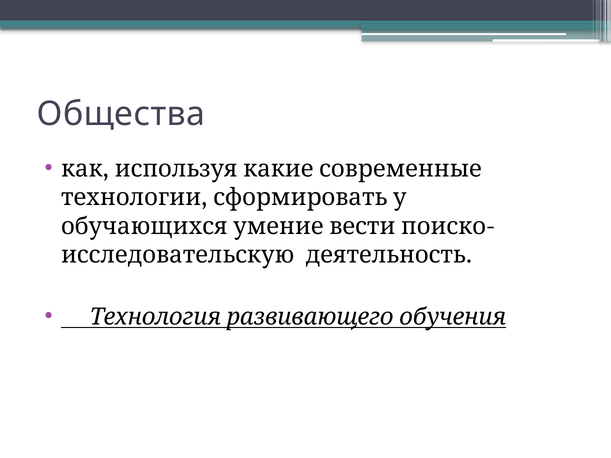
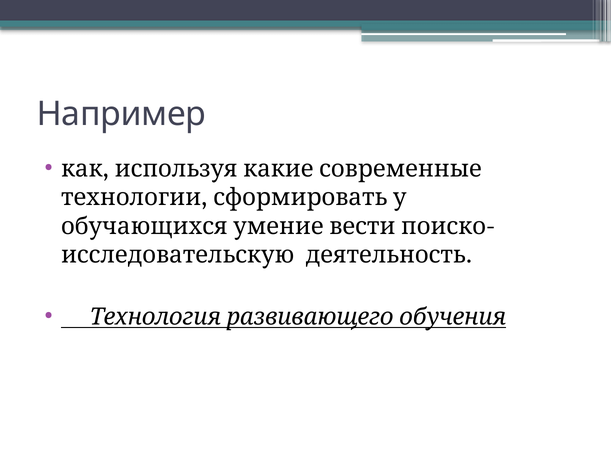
Общества: Общества -> Например (121, 114)
